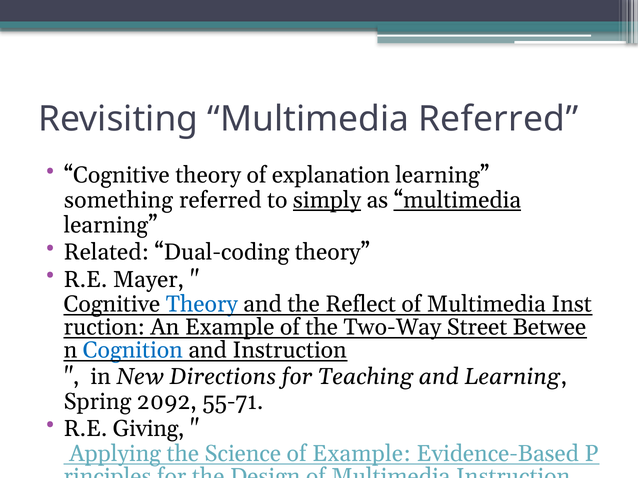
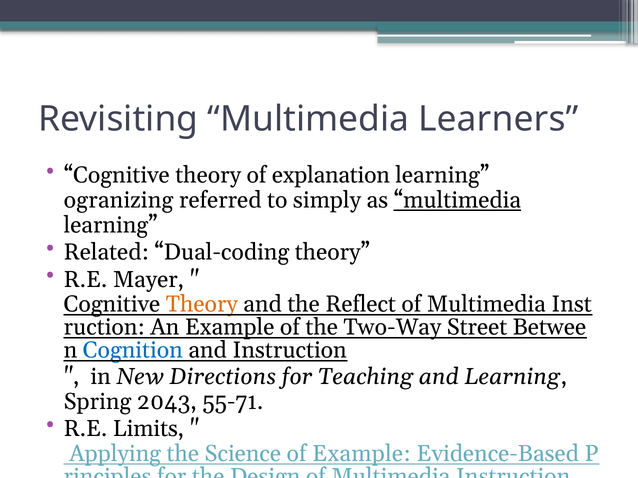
Multimedia Referred: Referred -> Learners (498, 119)
something: something -> ogranizing (119, 200)
simply underline: present -> none (327, 200)
Theory colour: blue -> orange (202, 305)
2092: 2092 -> 2043 (167, 402)
Giving: Giving -> Limits (148, 429)
